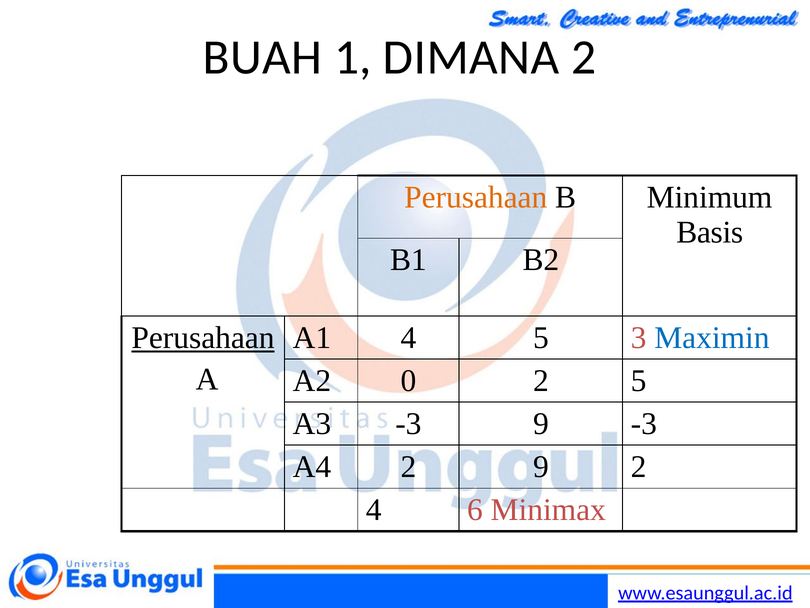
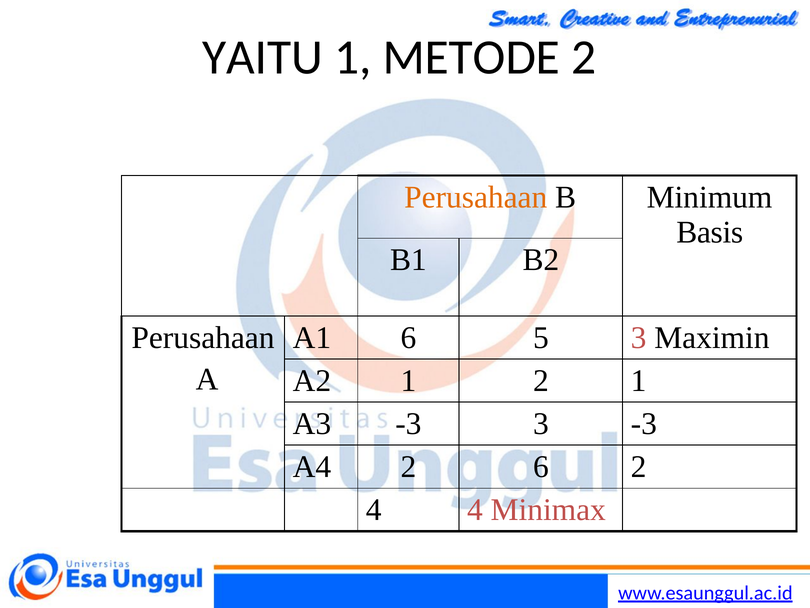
BUAH: BUAH -> YAITU (263, 57)
DIMANA: DIMANA -> METODE (471, 57)
Perusahaan underline: present -> none (203, 338)
A1 4: 4 -> 6 (408, 338)
Maximin colour: blue -> black (712, 338)
A2 0: 0 -> 1 (408, 381)
2 5: 5 -> 1 (639, 381)
-3 9: 9 -> 3 (541, 424)
2 9: 9 -> 6 (541, 467)
4 6: 6 -> 4 (475, 510)
